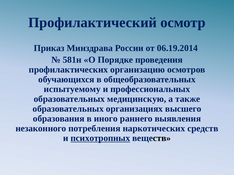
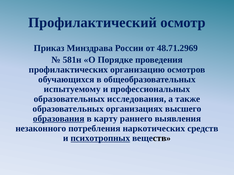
06.19.2014: 06.19.2014 -> 48.71.2969 (177, 48)
медицинскую: медицинскую -> исследования (137, 99)
образования underline: none -> present (59, 119)
иного: иного -> карту (106, 119)
